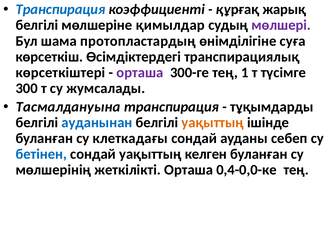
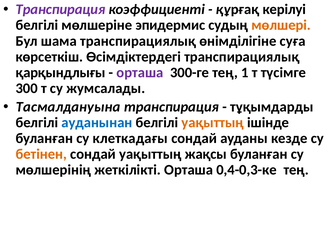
Транспuрацuя colour: blue -> purple (60, 9)
жарық: жарық -> керiлуi (284, 9)
қимылдар: қимылдар -> эпидермис (170, 25)
мөлшерi colour: purple -> orange (281, 25)
шама протопластардың: протопластардың -> транспирациялық (138, 41)
көрсeткiштeрі: көрсeткiштeрі -> қарқындлығы (61, 72)
себеп: себеп -> кезде (289, 138)
бетiнен colour: blue -> orange (41, 154)
келген: келген -> жақсы (206, 154)
0,4-0,0-ке: 0,4-0,0-ке -> 0,4-0,3-ке (246, 170)
